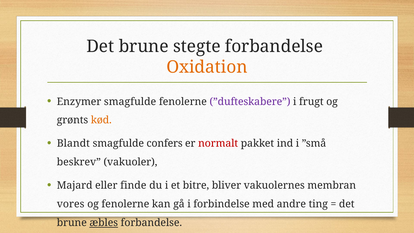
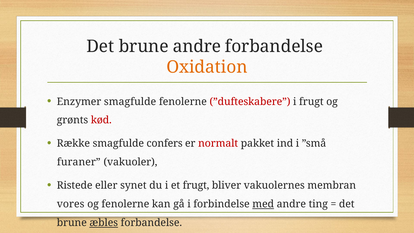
brune stegte: stegte -> andre (197, 46)
”dufteskabere colour: purple -> red (250, 102)
kød colour: orange -> red (101, 120)
Blandt: Blandt -> Række (73, 143)
beskrev: beskrev -> furaner (79, 162)
Majard: Majard -> Ristede (75, 185)
finde: finde -> synet (133, 185)
et bitre: bitre -> frugt (196, 185)
med underline: none -> present (263, 204)
